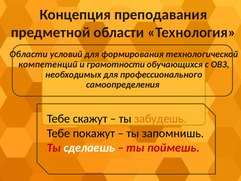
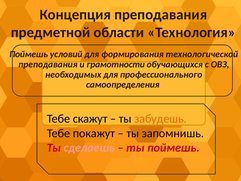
Области: Области -> Поймешь (29, 54)
компетенций: компетенций -> преподавания (48, 64)
сделаешь colour: white -> pink (89, 148)
